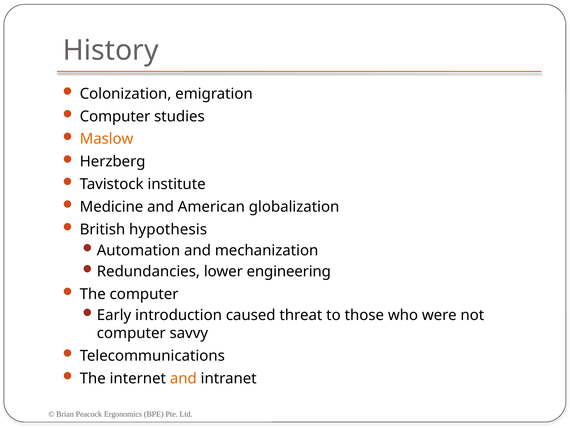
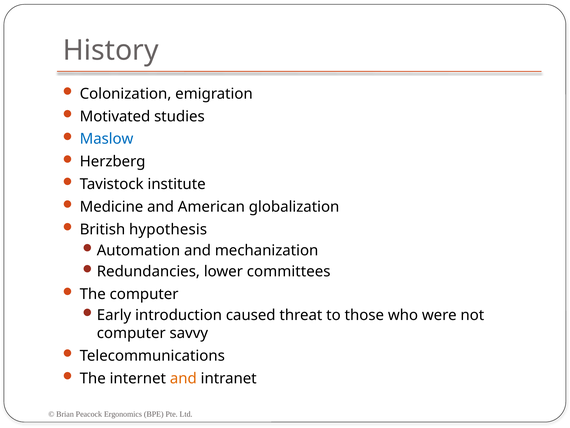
Computer: Computer -> Motivated (115, 116)
Maslow colour: orange -> blue (107, 139)
engineering: engineering -> committees (289, 271)
